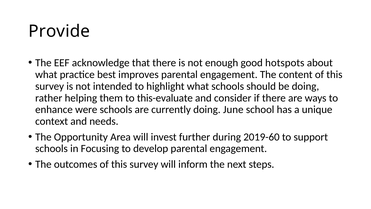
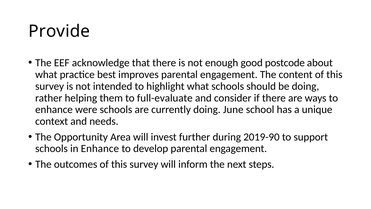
hotspots: hotspots -> postcode (285, 63)
this-evaluate: this-evaluate -> full-evaluate (165, 98)
2019-60: 2019-60 -> 2019-90 (261, 137)
in Focusing: Focusing -> Enhance (100, 148)
